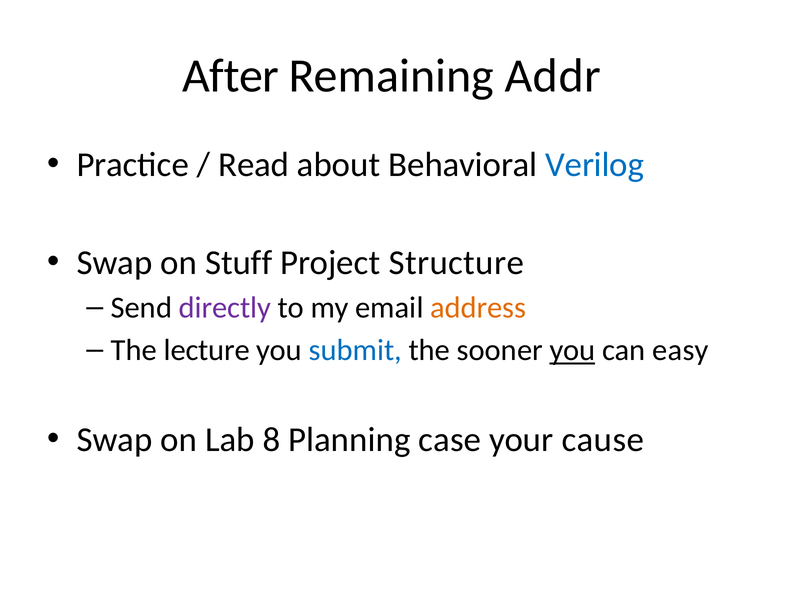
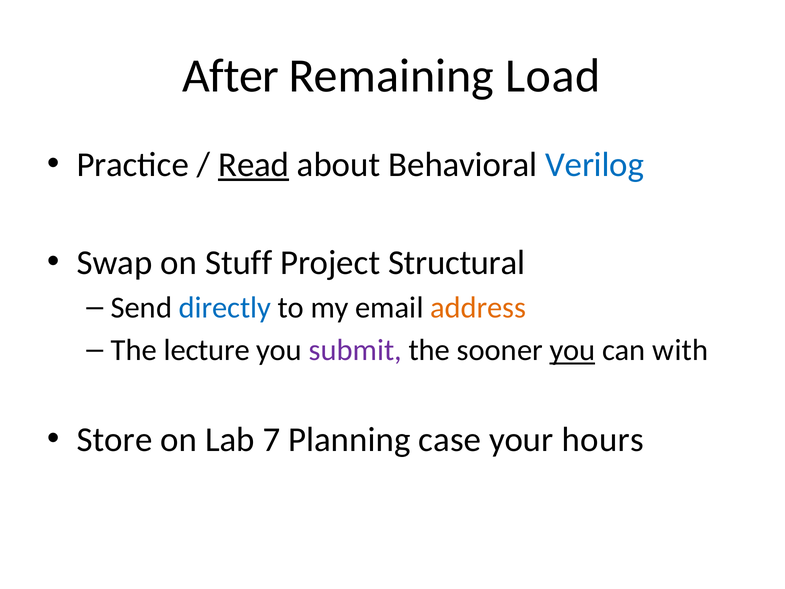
Addr: Addr -> Load (553, 76)
Read underline: none -> present (254, 165)
Structure: Structure -> Structural (457, 262)
directly colour: purple -> blue (225, 307)
submit colour: blue -> purple (355, 350)
easy: easy -> with (680, 350)
Swap: Swap -> Store (115, 440)
8: 8 -> 7 (272, 440)
cause: cause -> hours (603, 440)
